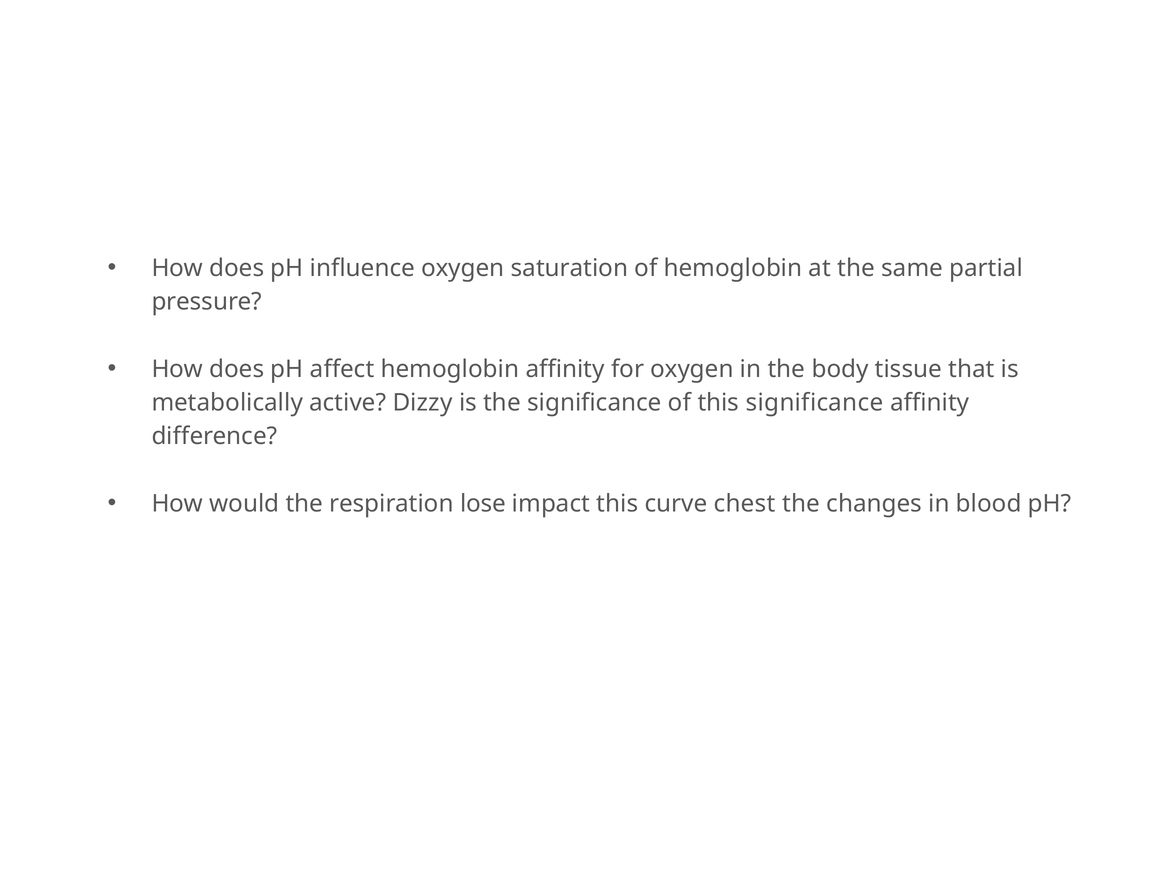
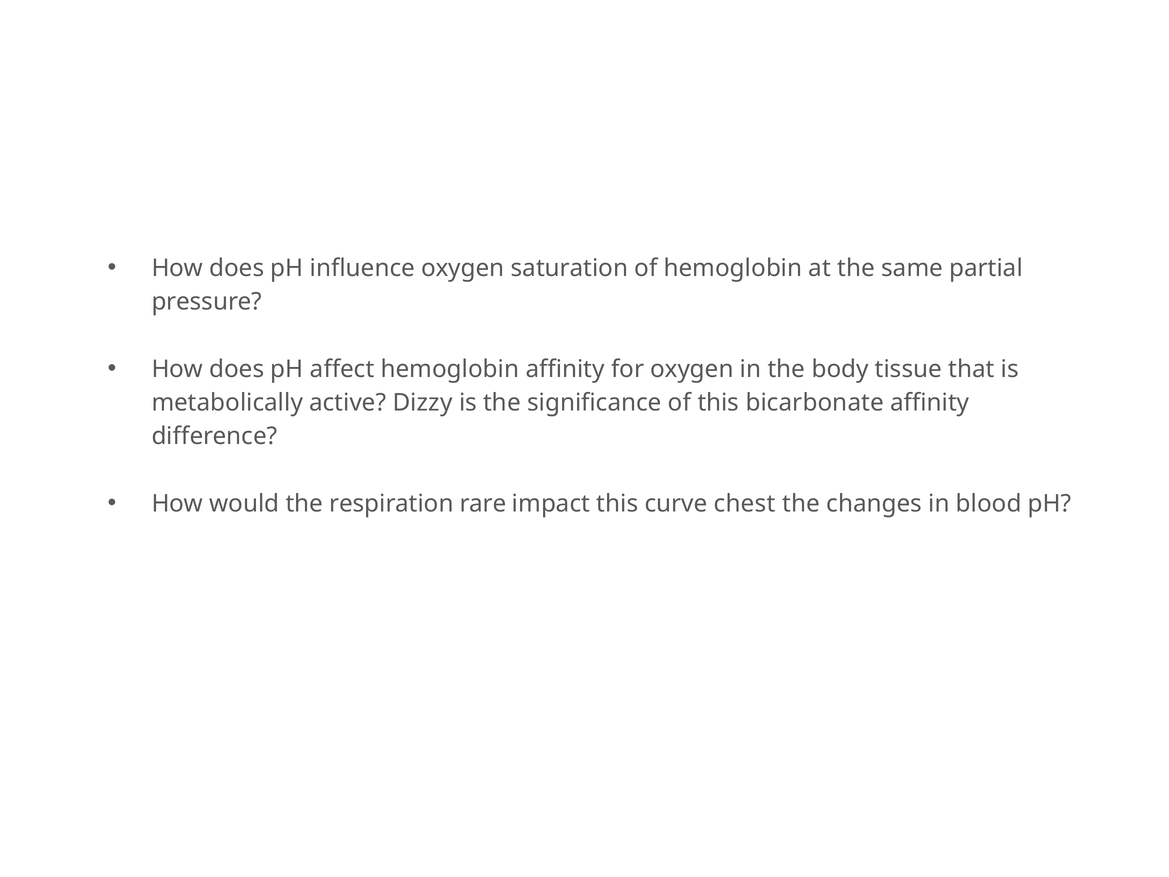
this significance: significance -> bicarbonate (815, 403)
lose: lose -> rare (483, 503)
